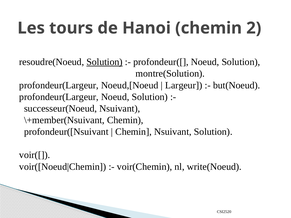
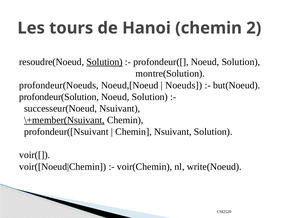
profondeur(Largeur: profondeur(Largeur -> profondeur(Noeuds (59, 85)
Largeur: Largeur -> Noeuds (184, 85)
profondeur(Largeur: profondeur(Largeur -> profondeur(Solution (59, 97)
\+member(Nsuivant underline: none -> present (64, 120)
